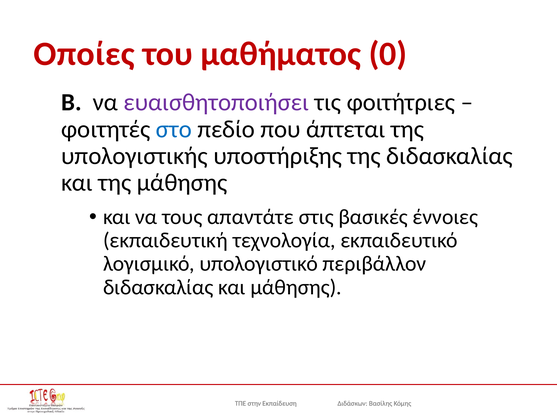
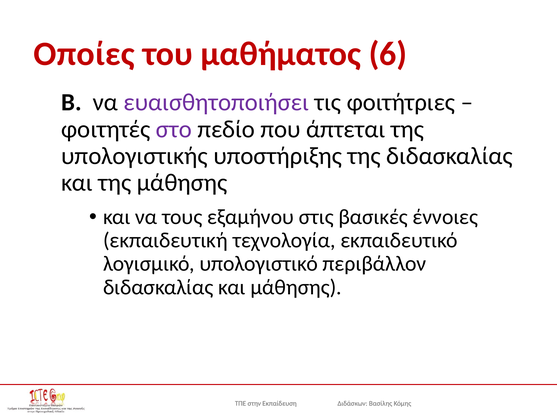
0: 0 -> 6 (388, 54)
στο colour: blue -> purple (174, 129)
απαντάτε: απαντάτε -> εξαμήνου (250, 217)
